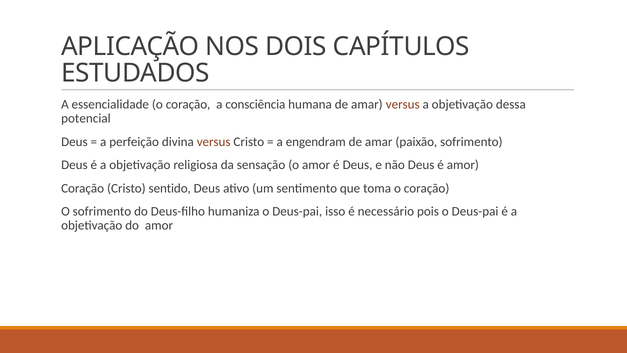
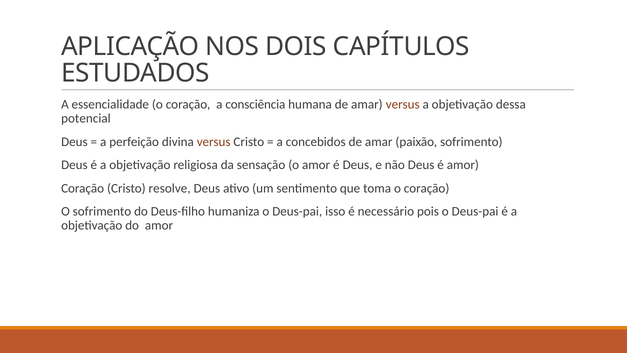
engendram: engendram -> concebidos (316, 142)
sentido: sentido -> resolve (170, 188)
